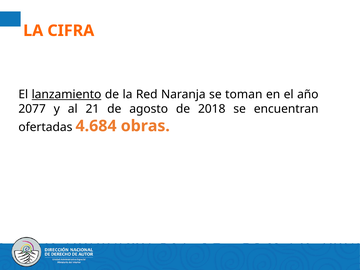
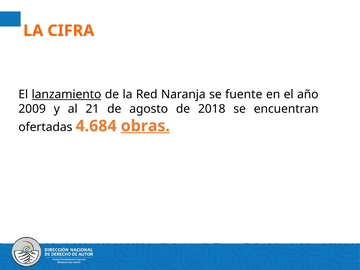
toman: toman -> fuente (244, 94)
2077: 2077 -> 2009 (32, 109)
obras underline: none -> present (145, 126)
